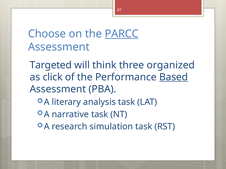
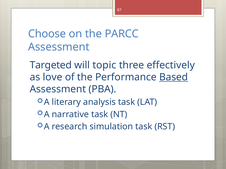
PARCC underline: present -> none (122, 34)
think: think -> topic (104, 65)
organized: organized -> effectively (171, 65)
click: click -> love (53, 77)
